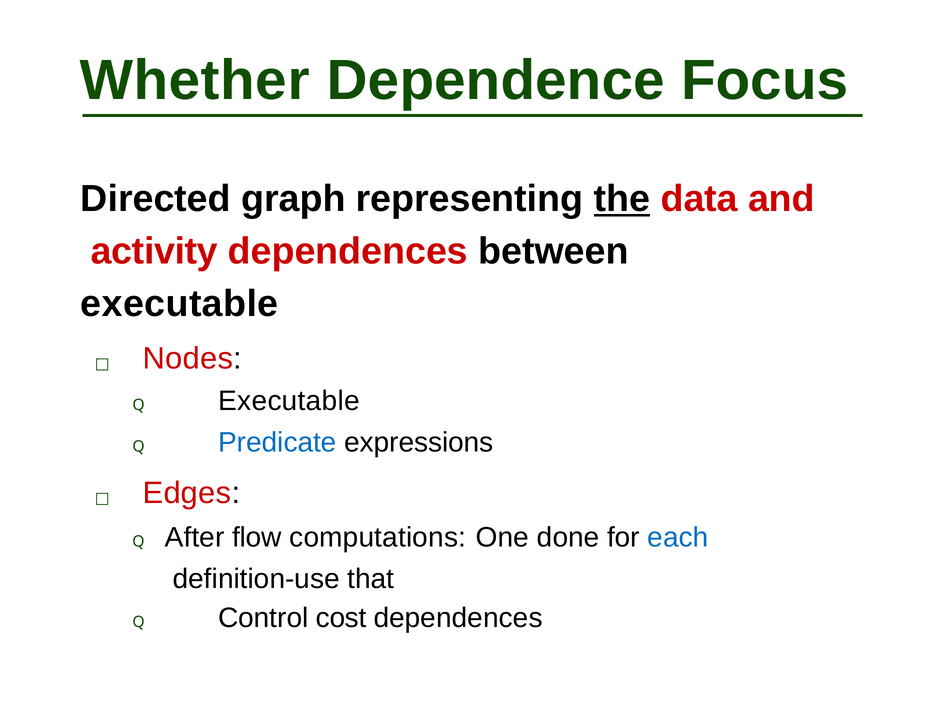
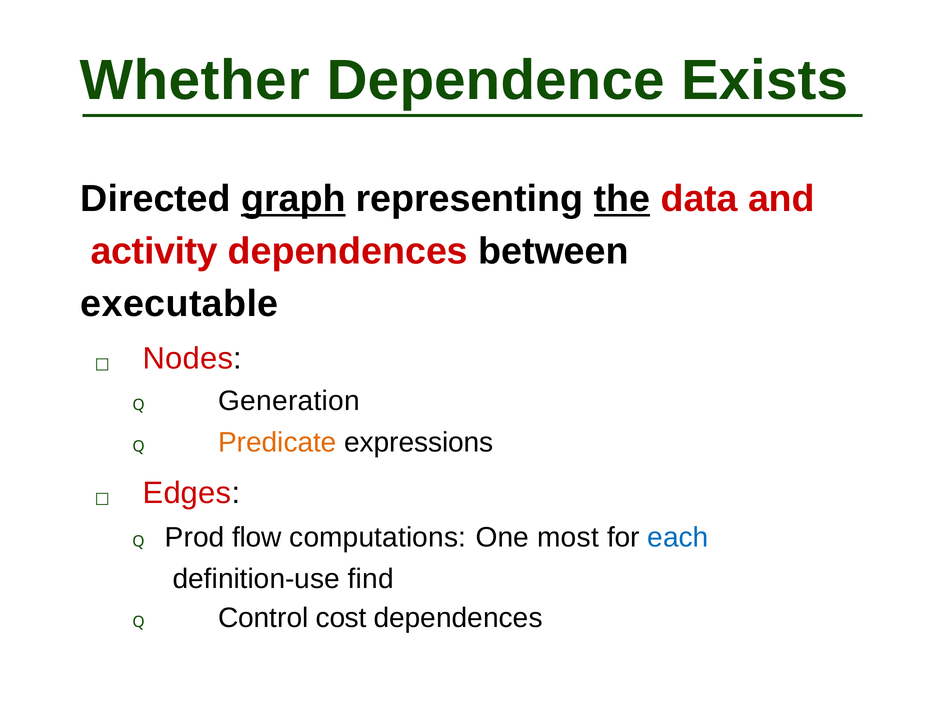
Focus: Focus -> Exists (765, 80)
graph underline: none -> present (293, 199)
Q Executable: Executable -> Generation (289, 401)
Predicate colour: blue -> orange (277, 442)
After: After -> Prod (195, 538)
done: done -> most (568, 538)
that: that -> find (371, 579)
